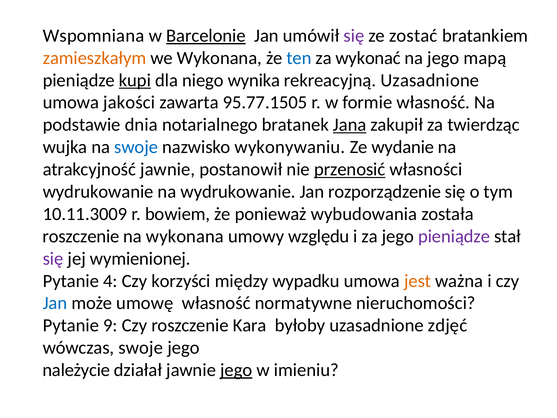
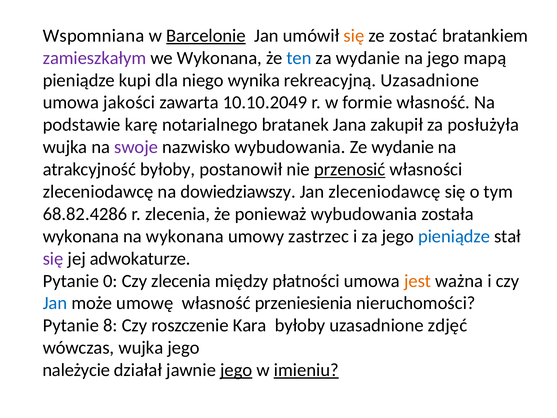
się colour: purple -> orange (354, 36)
zamieszkałym colour: orange -> purple (95, 58)
za wykonać: wykonać -> wydanie (368, 58)
kupi underline: present -> none (135, 80)
95.77.1505: 95.77.1505 -> 10.10.2049 (265, 102)
dnia: dnia -> karę (141, 125)
Jana underline: present -> none (350, 125)
twierdząc: twierdząc -> posłużyła (483, 125)
swoje colour: blue -> purple (136, 147)
nazwisko wykonywaniu: wykonywaniu -> wybudowania (290, 147)
atrakcyjność jawnie: jawnie -> byłoby (168, 169)
wydrukowanie: wydrukowanie -> zleceniodawcę (98, 192)
na wydrukowanie: wydrukowanie -> dowiedziawszy (238, 192)
Jan rozporządzenie: rozporządzenie -> zleceniodawcę (384, 192)
10.11.3009: 10.11.3009 -> 68.82.4286 (85, 214)
r bowiem: bowiem -> zlecenia (178, 214)
roszczenie: roszczenie -> wykonana (81, 236)
względu: względu -> zastrzec (319, 236)
pieniądze colour: purple -> blue (454, 236)
wymienionej: wymienionej -> adwokaturze (140, 258)
4: 4 -> 0 (110, 281)
Czy korzyści: korzyści -> zlecenia (181, 281)
wypadku: wypadku -> płatności (306, 281)
normatywne: normatywne -> przeniesienia (303, 303)
9: 9 -> 8 (110, 325)
wówczas swoje: swoje -> wujka (141, 348)
imieniu underline: none -> present (306, 370)
